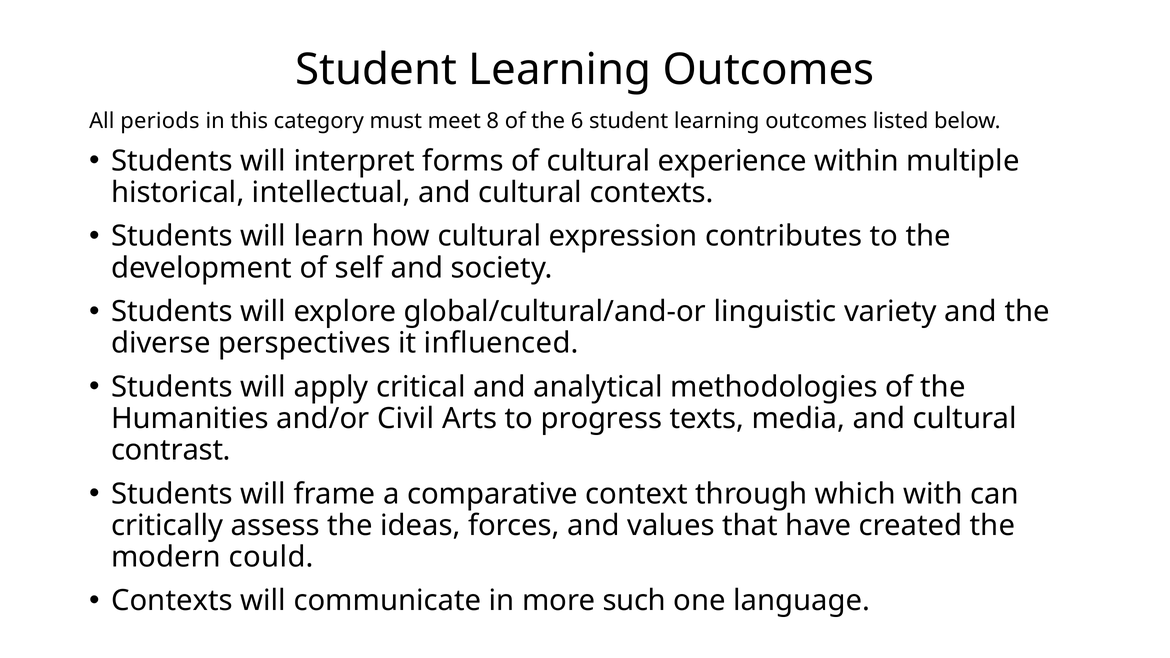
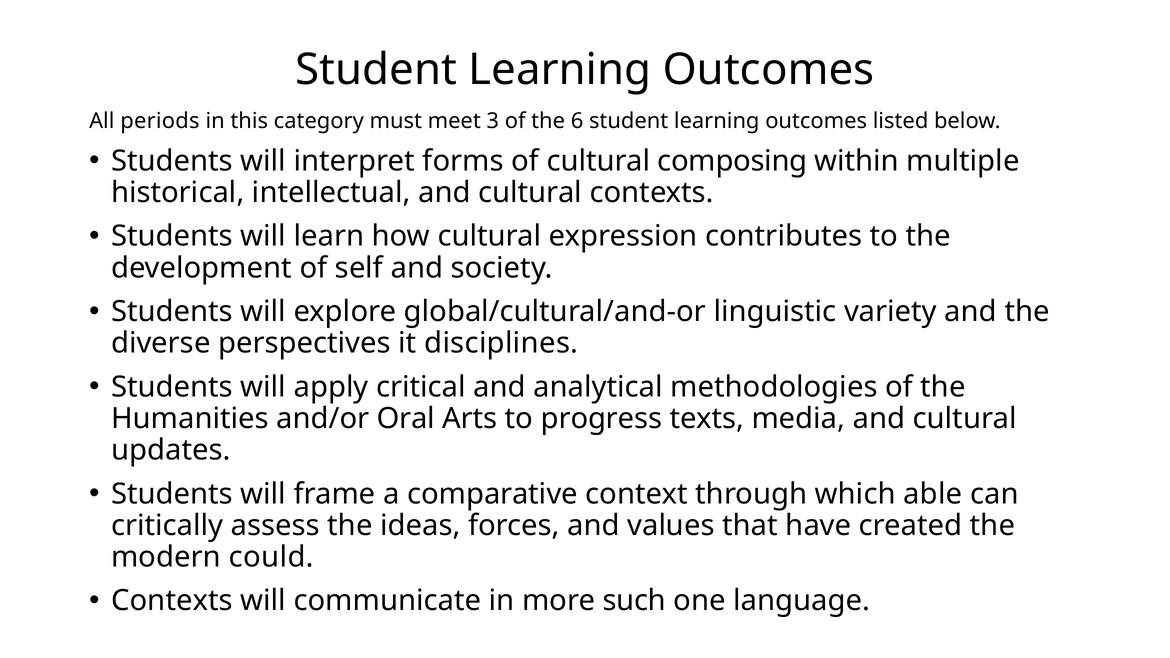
8: 8 -> 3 (493, 121)
experience: experience -> composing (732, 161)
influenced: influenced -> disciplines (501, 343)
Civil: Civil -> Oral (406, 419)
contrast: contrast -> updates (171, 450)
with: with -> able (933, 494)
